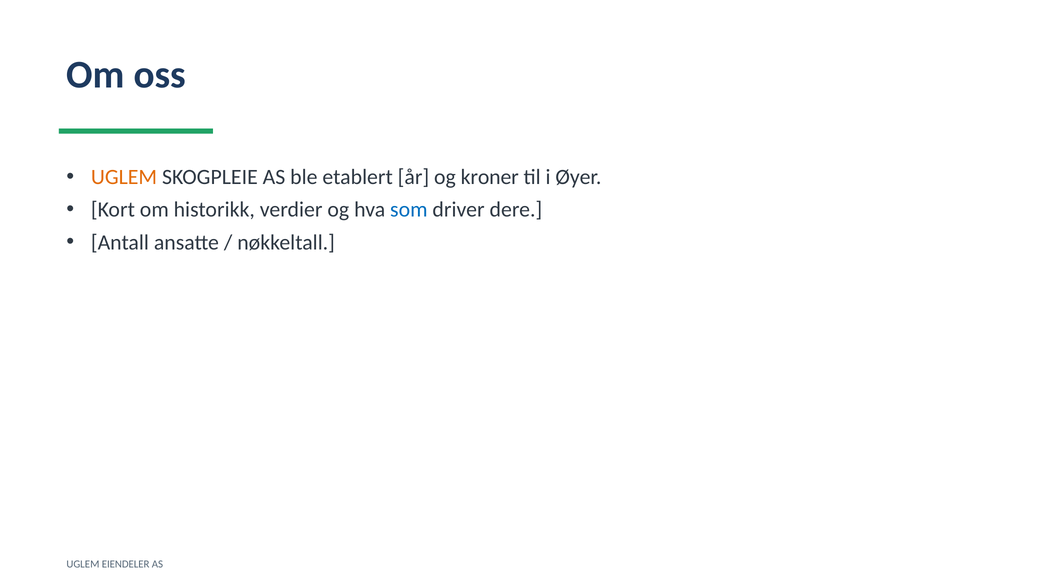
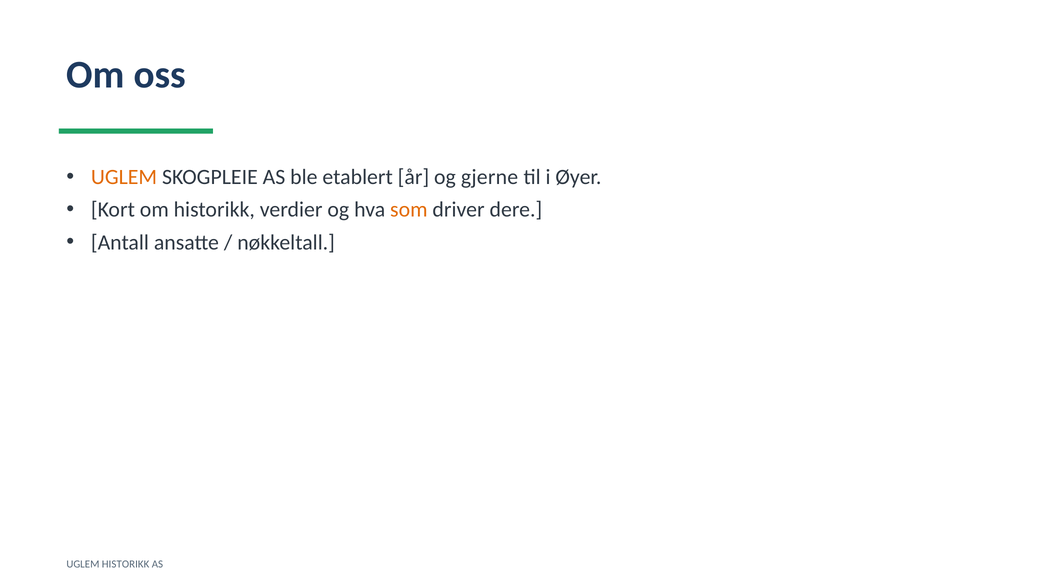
kroner: kroner -> gjerne (490, 177)
som colour: blue -> orange (409, 210)
UGLEM EIENDELER: EIENDELER -> HISTORIKK (126, 564)
